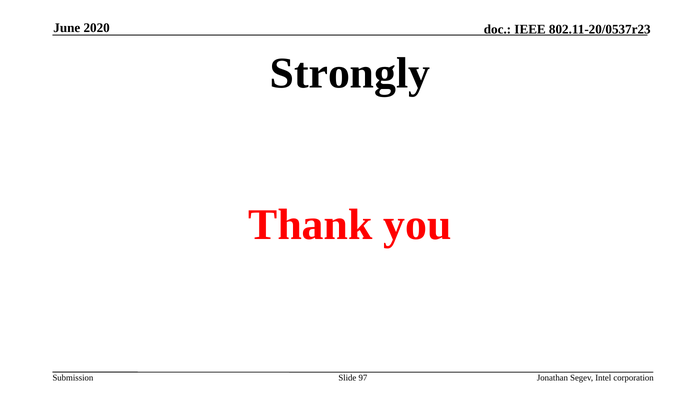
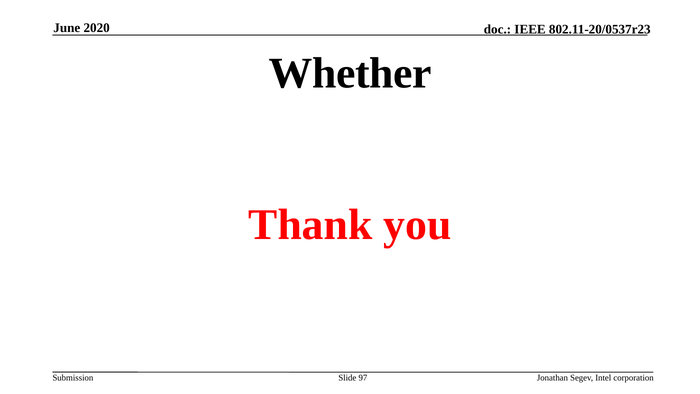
Strongly: Strongly -> Whether (350, 73)
